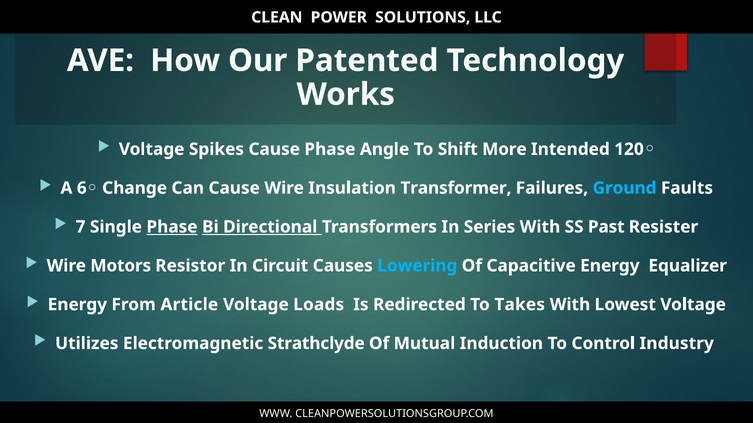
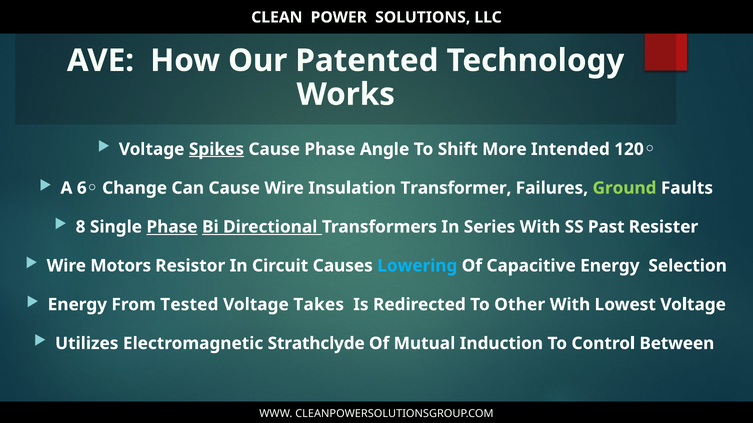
Spikes underline: none -> present (216, 149)
Ground colour: light blue -> light green (625, 188)
7: 7 -> 8 (81, 227)
Equalizer: Equalizer -> Selection (688, 266)
Article: Article -> Tested (189, 305)
Loads: Loads -> Takes (319, 305)
Takes: Takes -> Other (520, 305)
Industry: Industry -> Between (677, 344)
